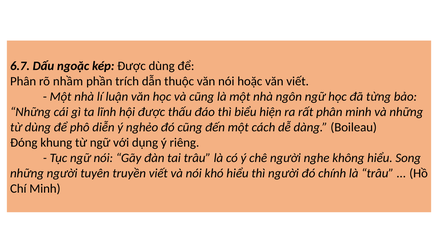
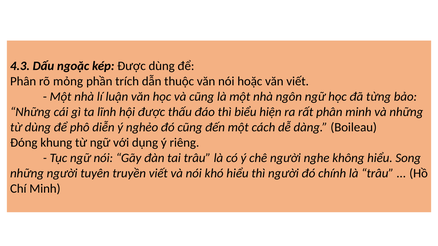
6.7: 6.7 -> 4.3 (20, 66)
nhầm: nhầm -> mỏng (68, 81)
